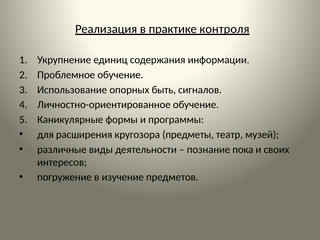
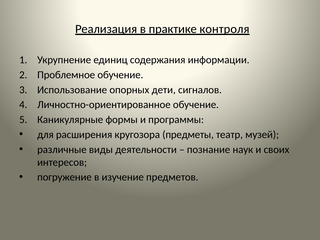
быть: быть -> дети (164, 90)
пока: пока -> наук (243, 149)
